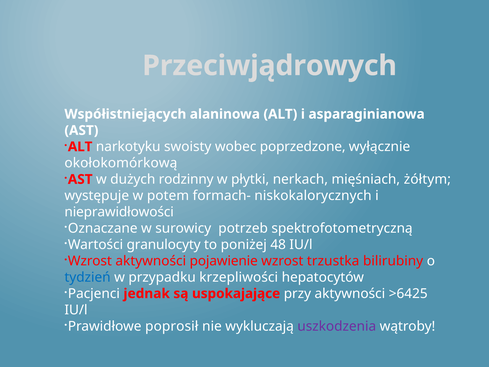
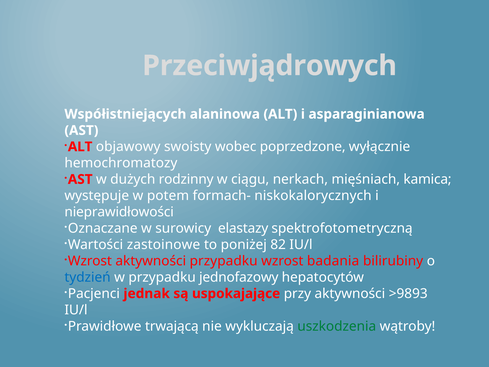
narkotyku: narkotyku -> objawowy (128, 147)
okołokomórkową: okołokomórkową -> hemochromatozy (121, 163)
płytki: płytki -> ciągu (250, 179)
żółtym: żółtym -> kamica (428, 179)
potrzeb: potrzeb -> elastazy (243, 228)
granulocyty: granulocyty -> zastoinowe (163, 244)
48: 48 -> 82 (278, 244)
aktywności pojawienie: pojawienie -> przypadku (224, 261)
trzustka: trzustka -> badania (333, 261)
krzepliwości: krzepliwości -> jednofazowy (239, 277)
>6425: >6425 -> >9893 (408, 293)
poprosił: poprosił -> trwającą (172, 326)
uszkodzenia colour: purple -> green (337, 326)
